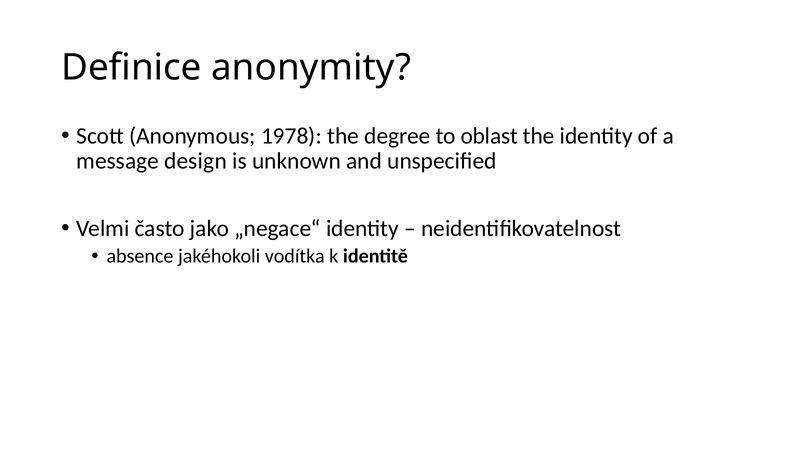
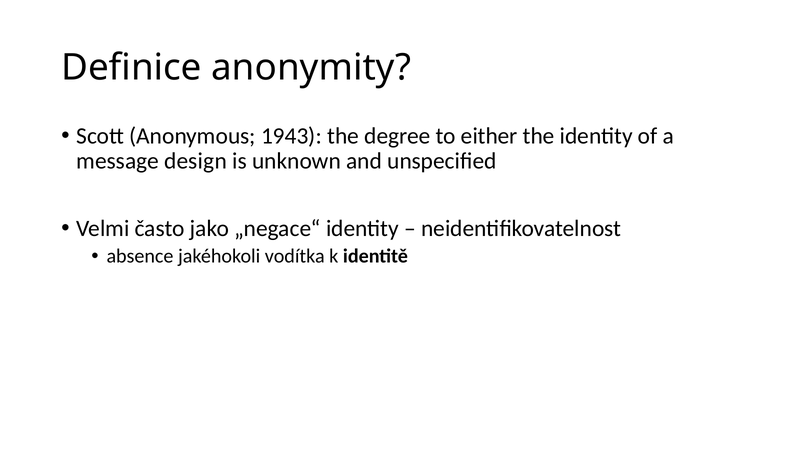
1978: 1978 -> 1943 (291, 136)
oblast: oblast -> either (489, 136)
